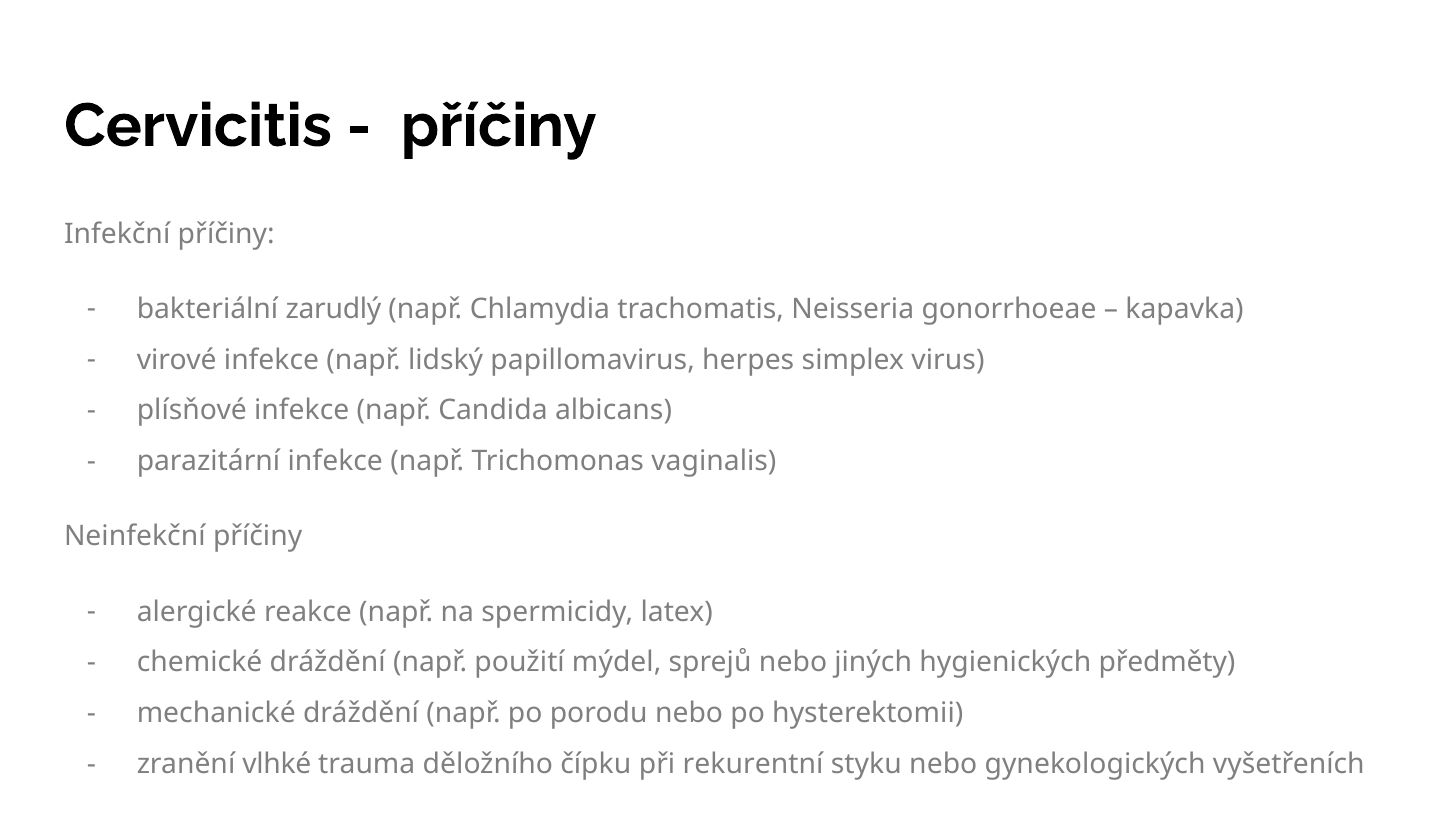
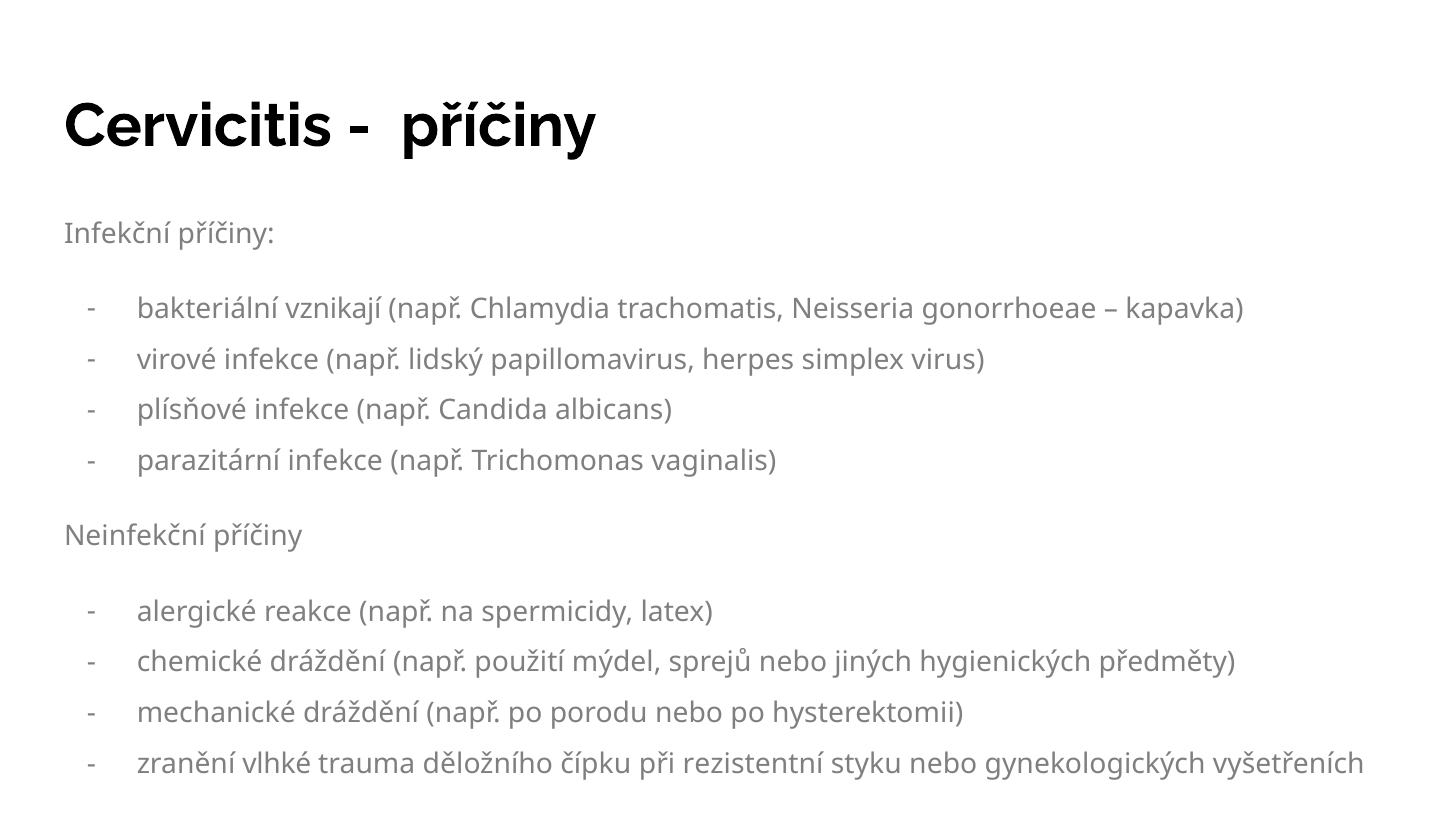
zarudlý: zarudlý -> vznikají (333, 309)
rekurentní: rekurentní -> rezistentní (753, 764)
